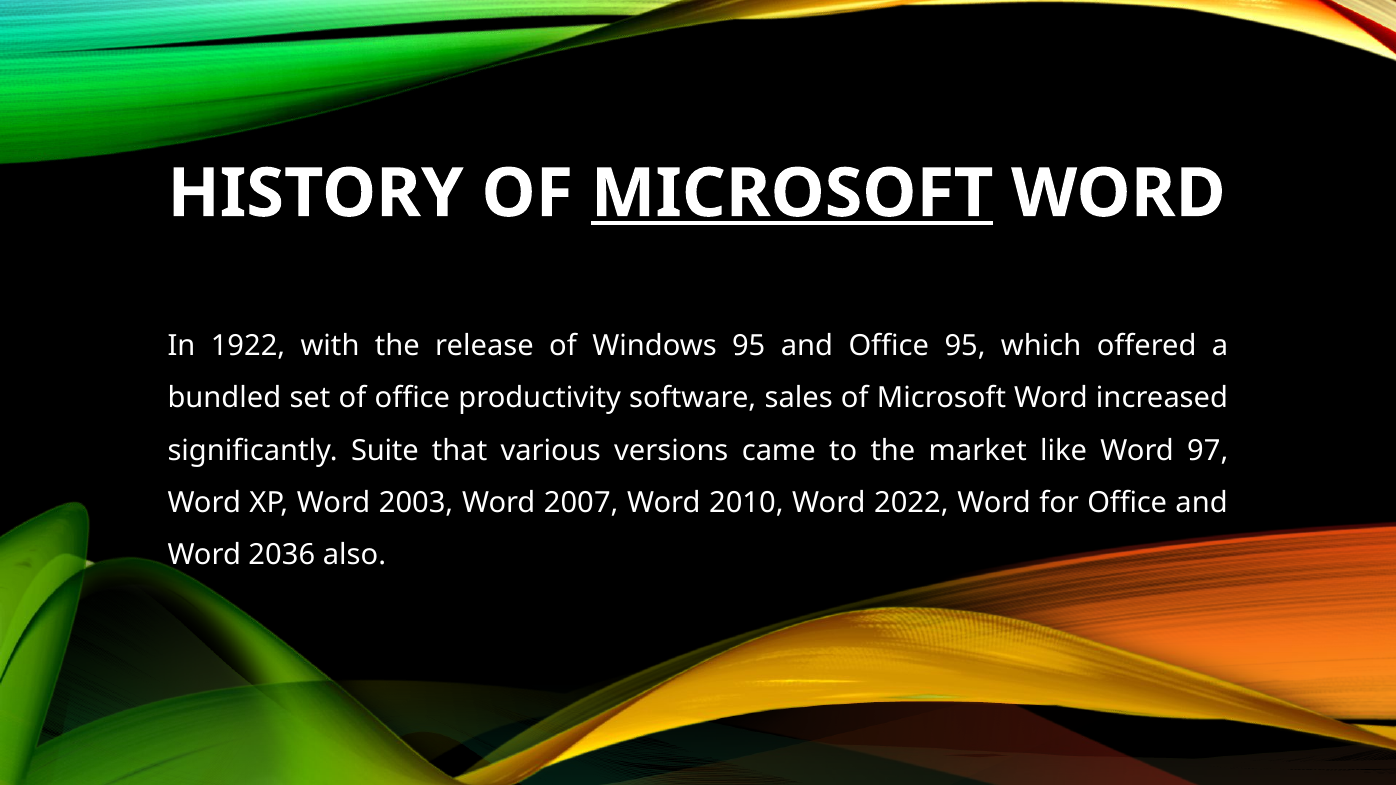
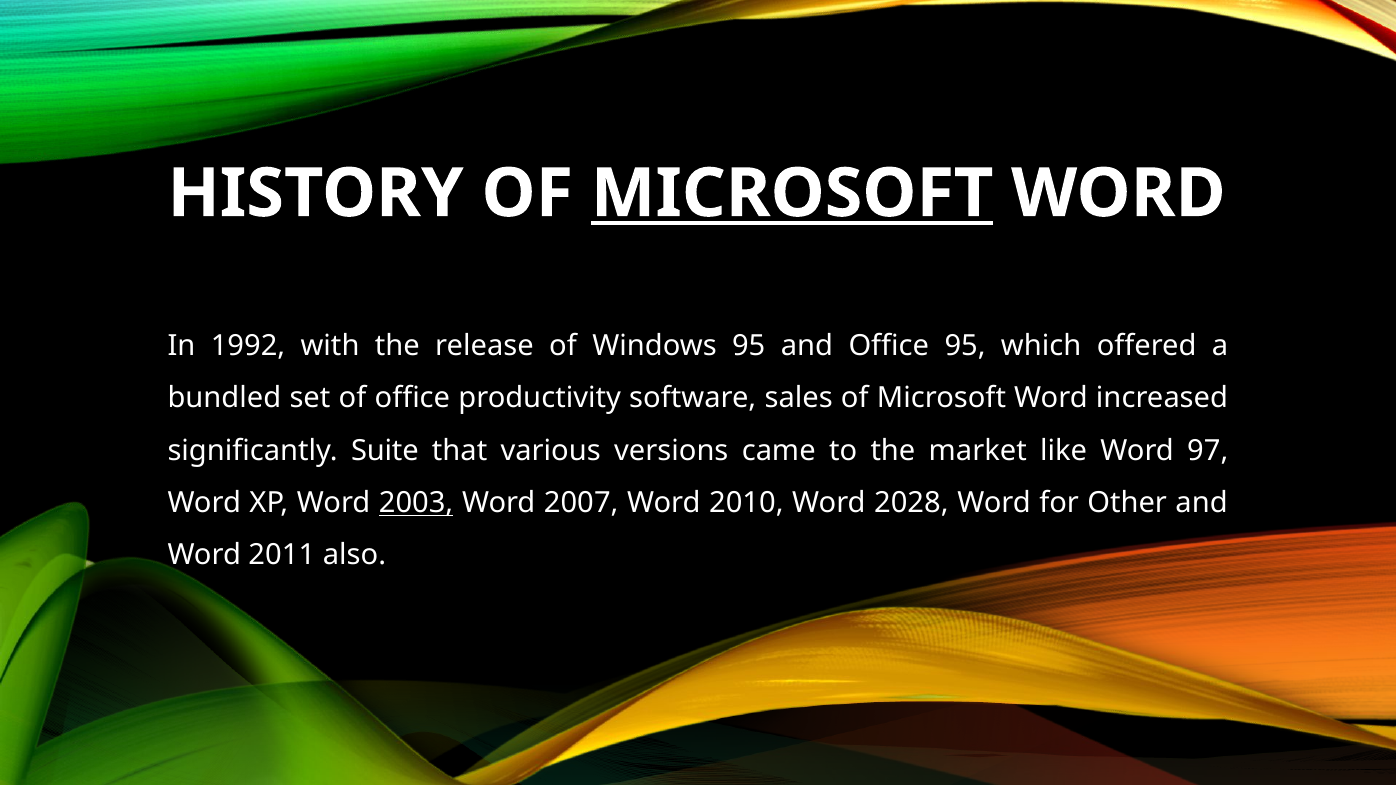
1922: 1922 -> 1992 (248, 346)
2003 underline: none -> present (416, 503)
2022: 2022 -> 2028 (911, 503)
for Office: Office -> Other (1127, 503)
2036: 2036 -> 2011 (282, 555)
